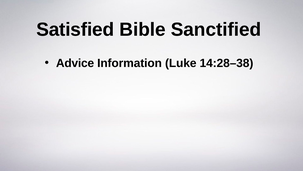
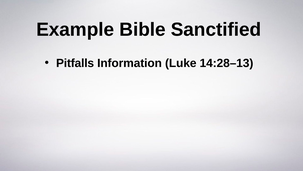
Satisfied: Satisfied -> Example (75, 30)
Advice: Advice -> Pitfalls (75, 63)
14:28–38: 14:28–38 -> 14:28–13 (227, 63)
